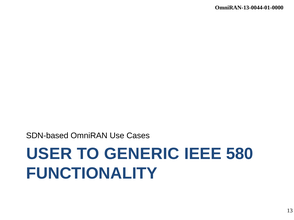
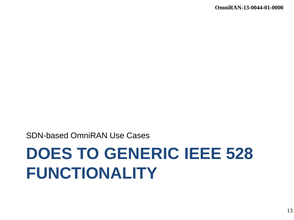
USER: USER -> DOES (49, 154)
580: 580 -> 528 (240, 154)
